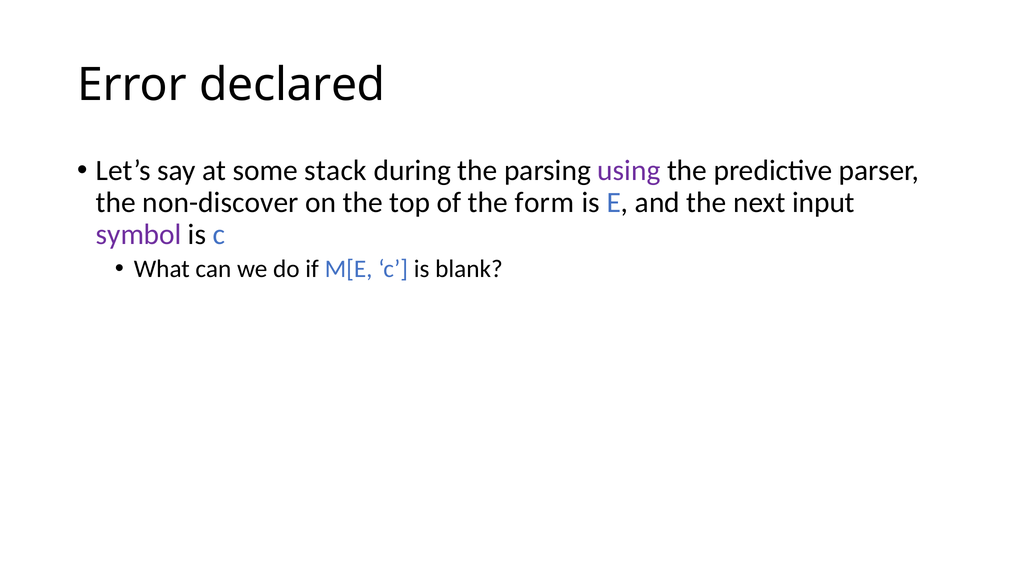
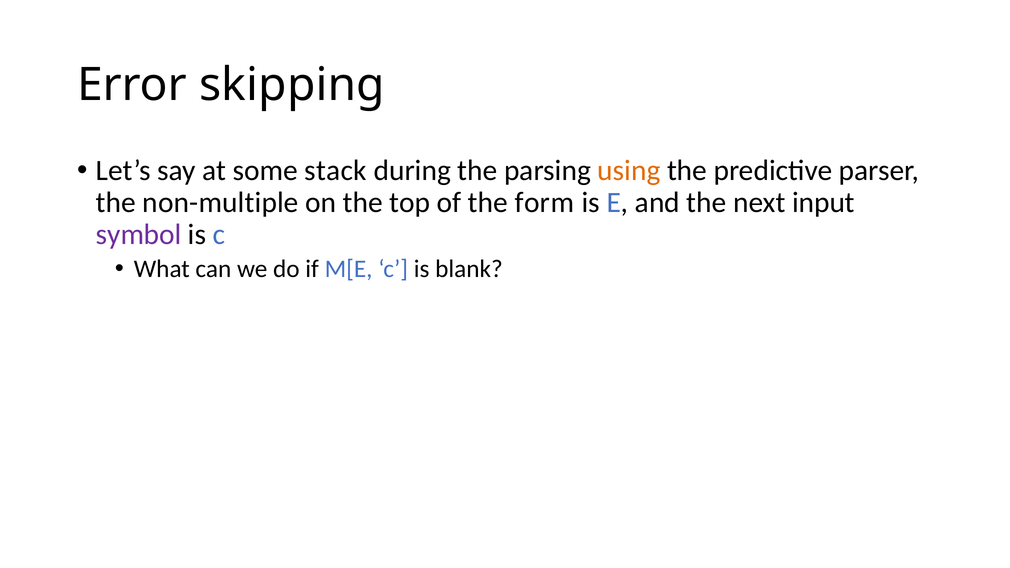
declared: declared -> skipping (292, 85)
using colour: purple -> orange (629, 171)
non-discover: non-discover -> non-multiple (221, 203)
